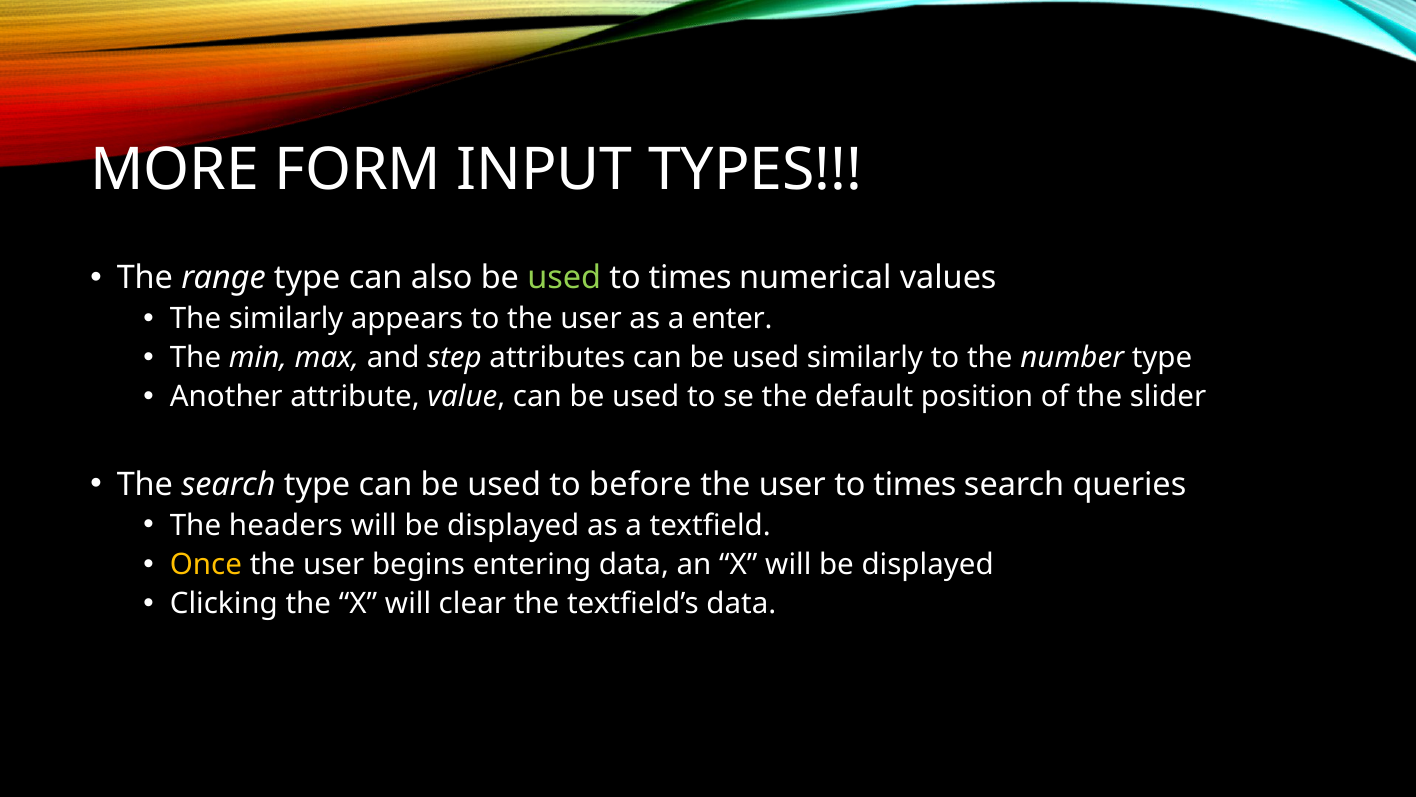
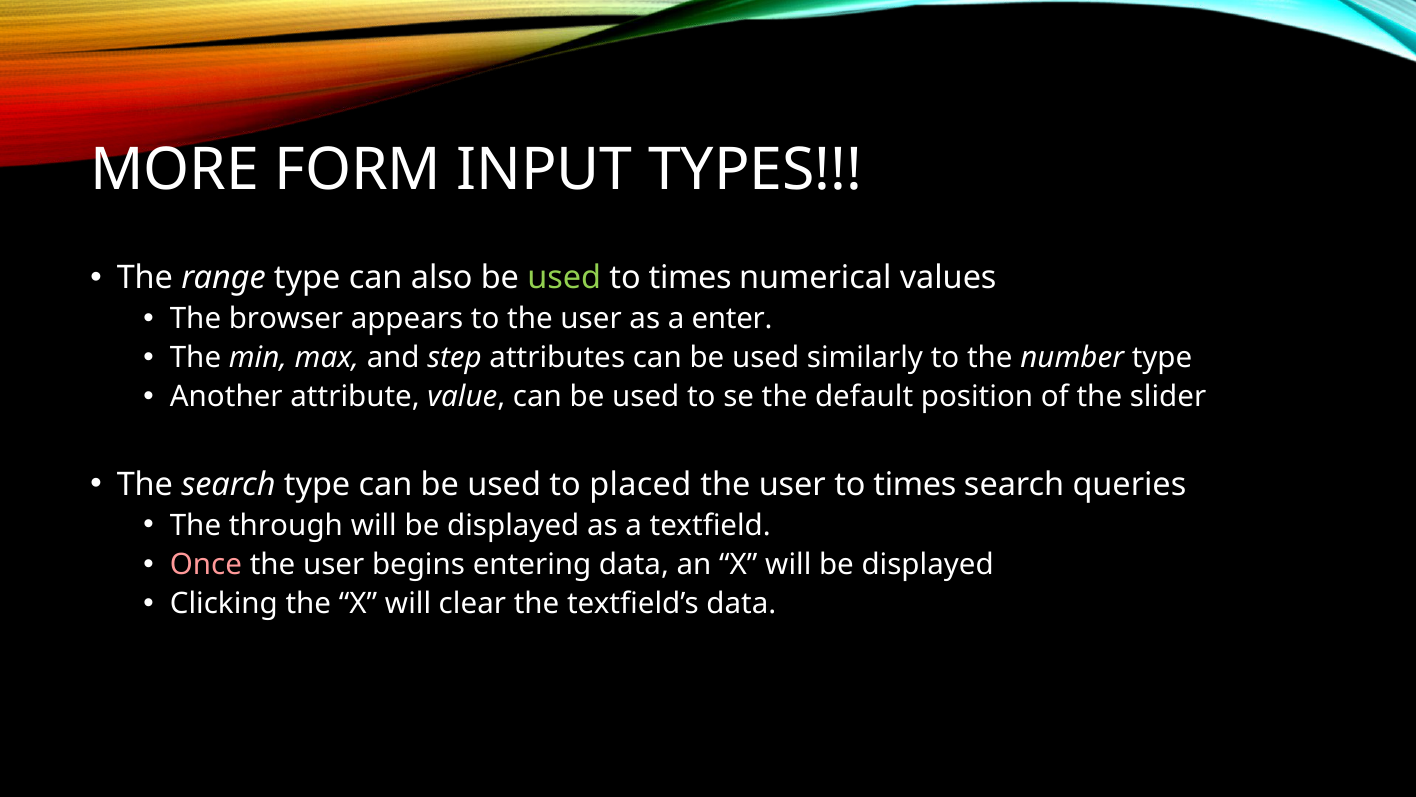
The similarly: similarly -> browser (286, 318)
before: before -> placed (640, 484)
headers: headers -> through (286, 525)
Once colour: yellow -> pink (206, 564)
